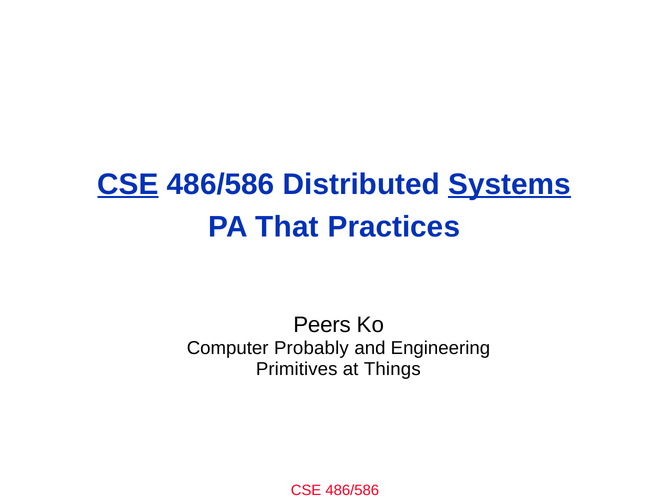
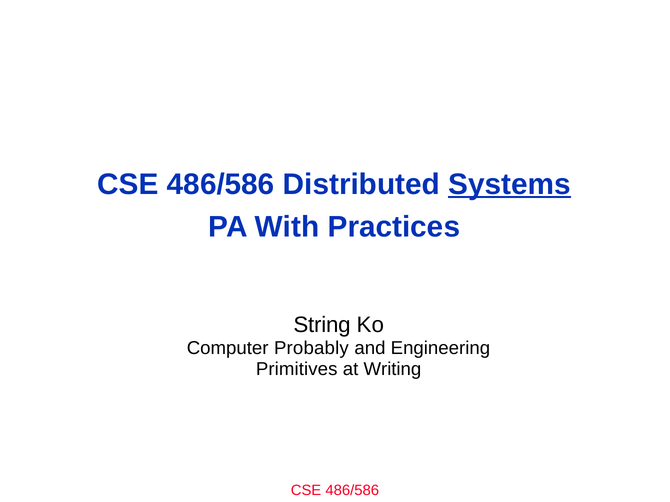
CSE underline: present -> none (128, 184)
That: That -> With (287, 227)
Peers: Peers -> String (322, 325)
Things: Things -> Writing (392, 370)
